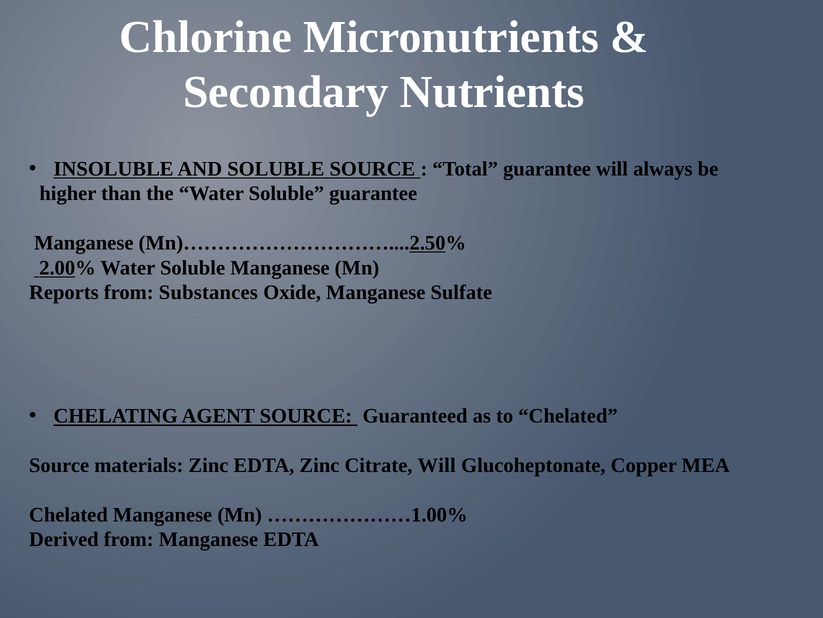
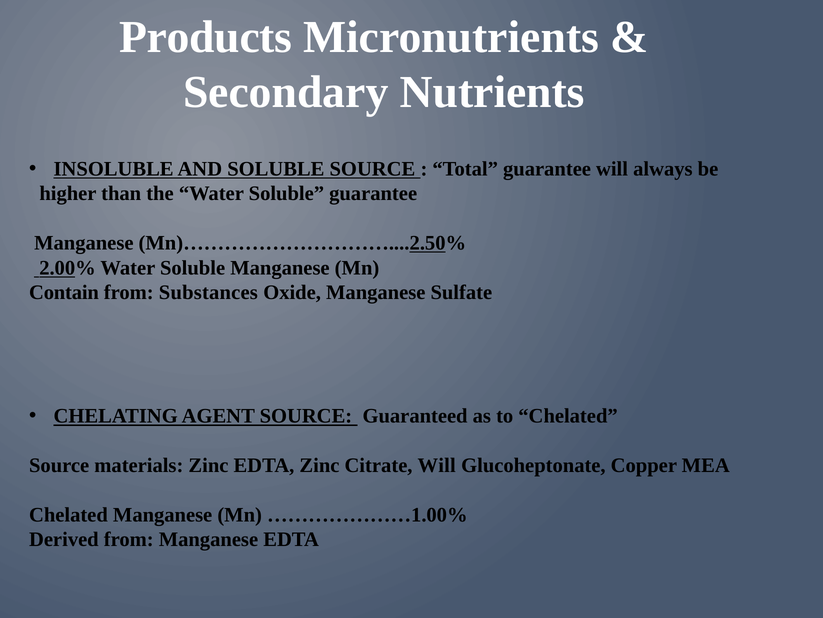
Chlorine: Chlorine -> Products (206, 37)
Reports: Reports -> Contain (64, 292)
